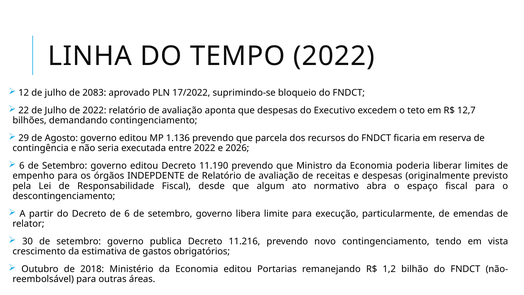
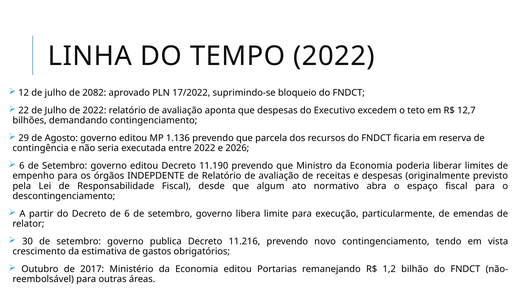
2083: 2083 -> 2082 (94, 93)
2018: 2018 -> 2017 (92, 269)
